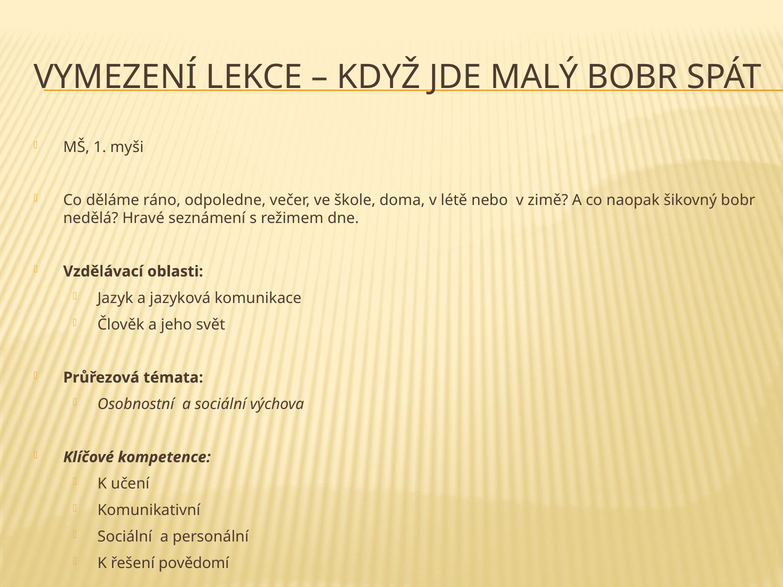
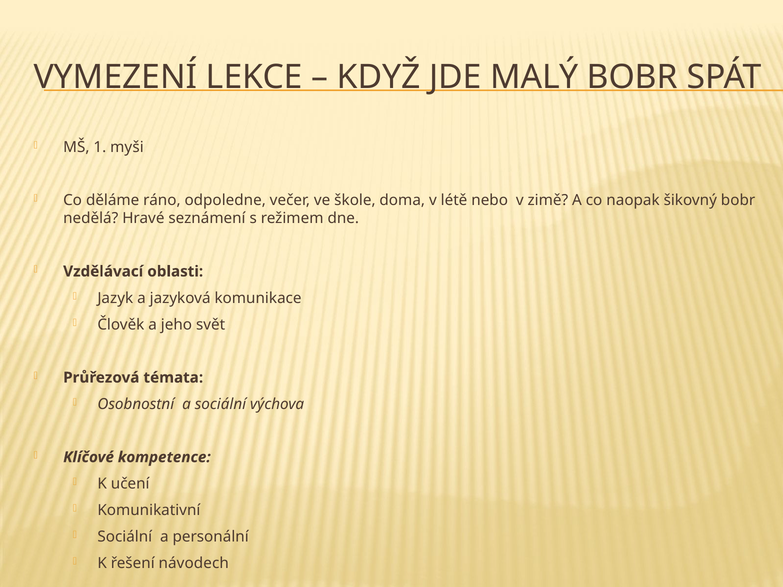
povědomí: povědomí -> návodech (194, 564)
